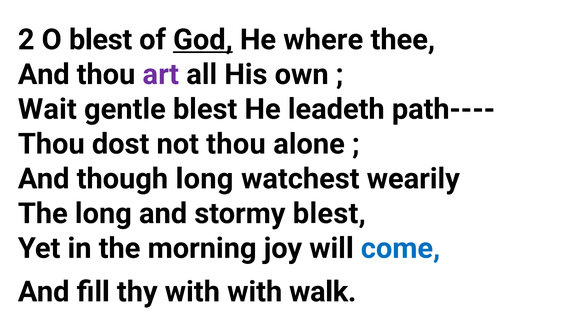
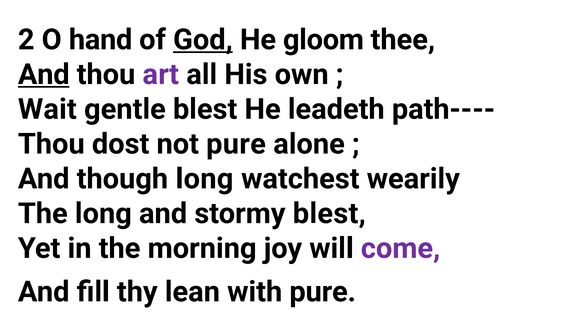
O blest: blest -> hand (101, 40)
where: where -> gloom (323, 40)
And underline: none -> present (44, 75)
not thou: thou -> pure (236, 144)
come colour: blue -> purple (401, 249)
thy with: with -> lean (192, 292)
with walk: walk -> pure (323, 292)
